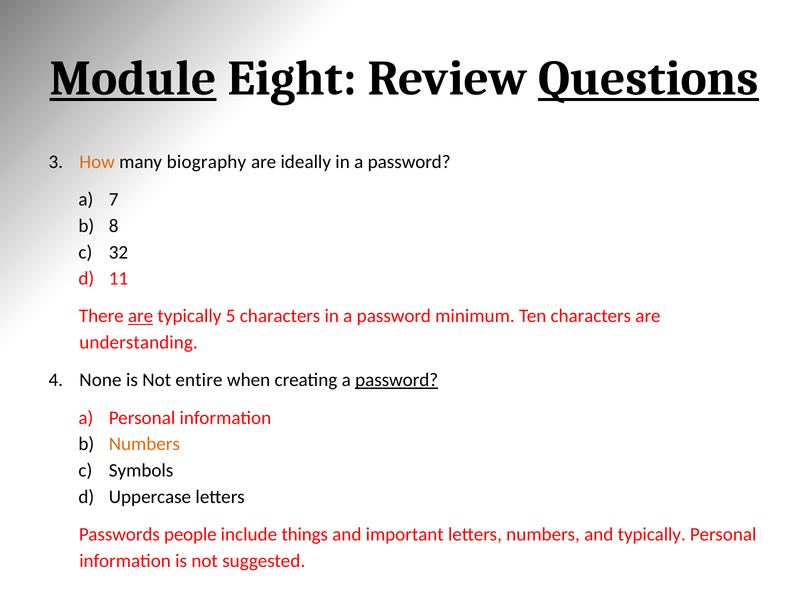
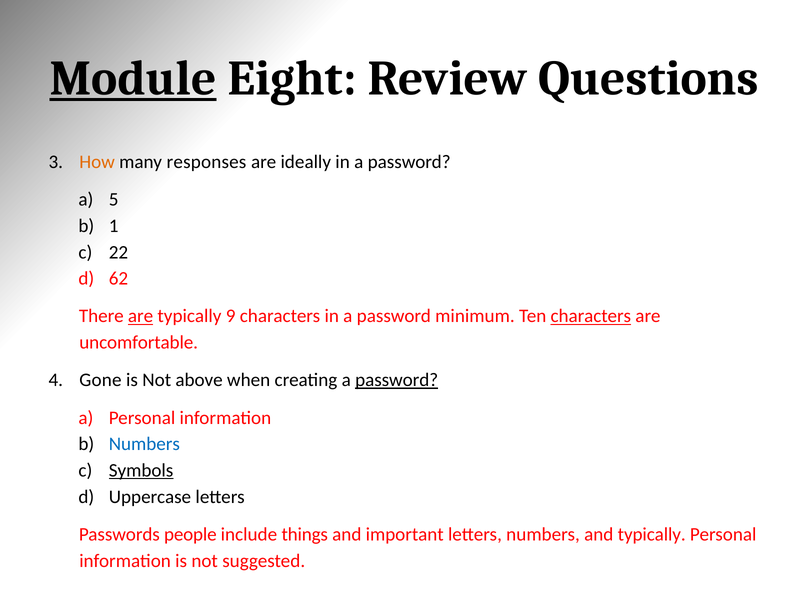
Questions underline: present -> none (648, 78)
biography: biography -> responses (206, 162)
7: 7 -> 5 (114, 199)
8: 8 -> 1 (114, 226)
32: 32 -> 22 (118, 252)
11: 11 -> 62 (118, 278)
5: 5 -> 9 (231, 316)
characters underline: none -> present (591, 316)
understanding: understanding -> uncomfortable (139, 342)
None: None -> Gone (100, 380)
entire: entire -> above (199, 380)
Numbers colour: orange -> blue (144, 444)
Symbols underline: none -> present (141, 470)
